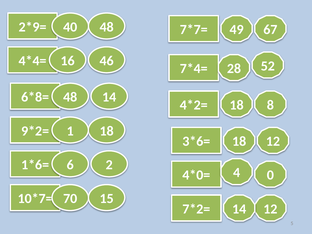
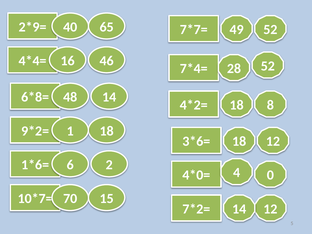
40 48: 48 -> 65 (107, 27)
49 67: 67 -> 52 (270, 30)
